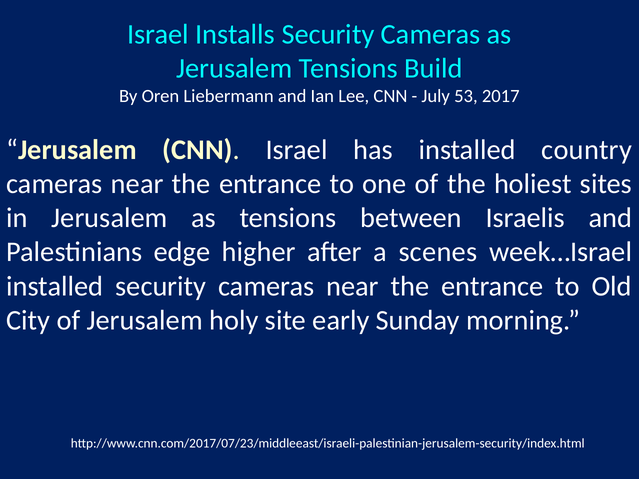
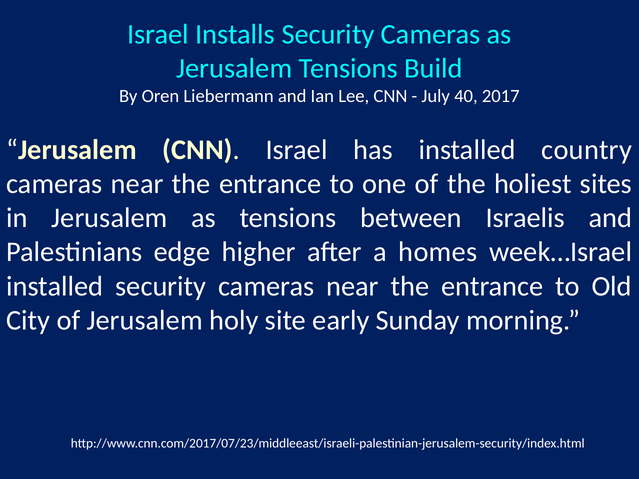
53: 53 -> 40 (466, 96)
scenes: scenes -> homes (438, 252)
